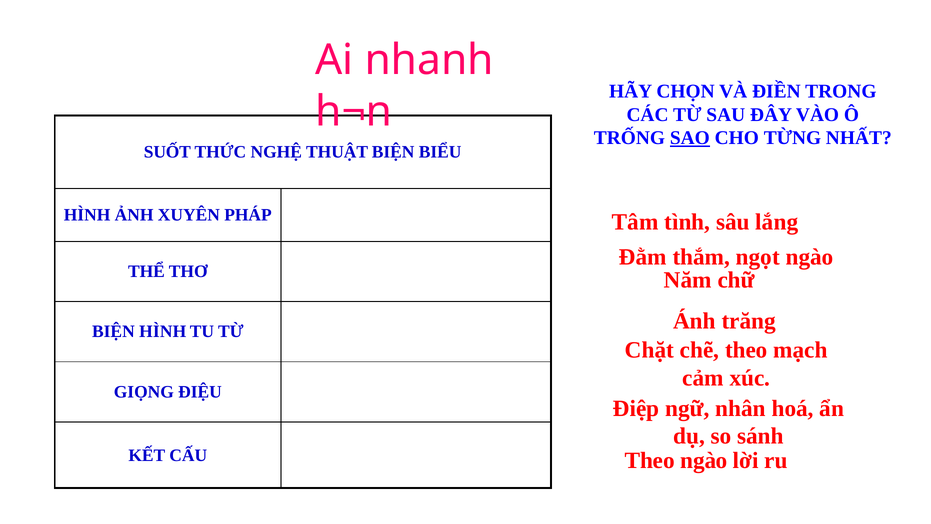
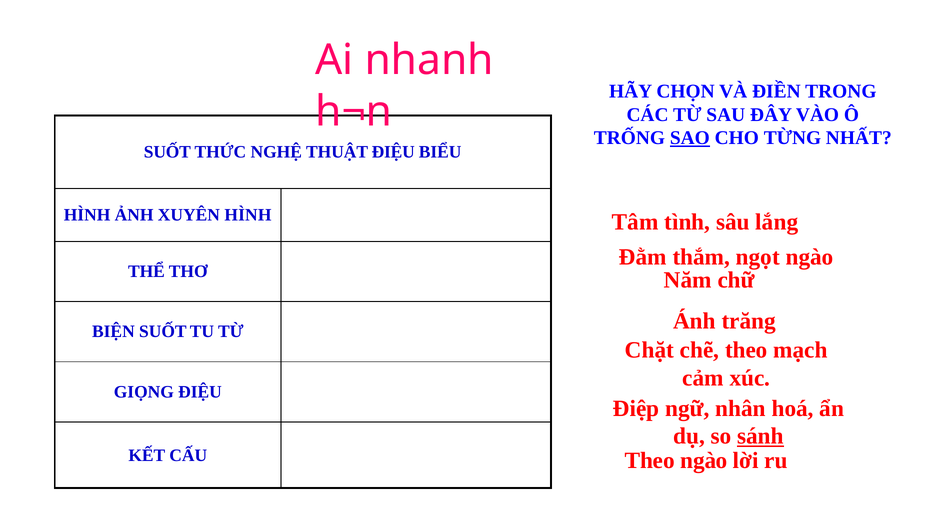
THUẬT BIỆN: BIỆN -> ĐIỆU (393, 152)
XUYÊN PHÁP: PHÁP -> HÌNH (248, 215)
BIỆN HÌNH: HÌNH -> SUỐT (163, 332)
sánh underline: none -> present (760, 436)
